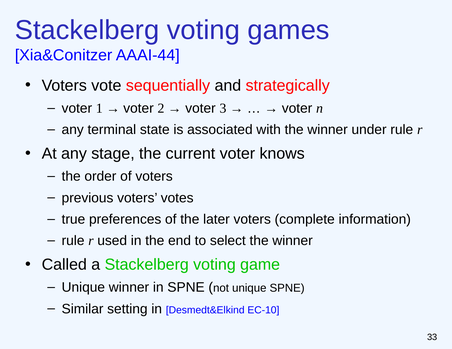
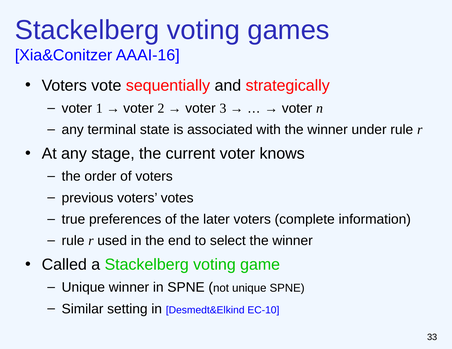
AAAI-44: AAAI-44 -> AAAI-16 (148, 55)
